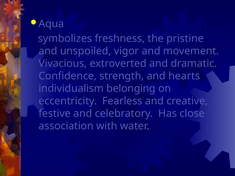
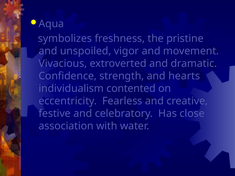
belonging: belonging -> contented (131, 89)
